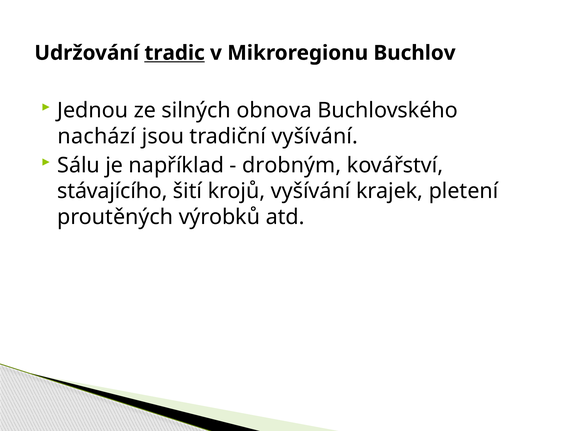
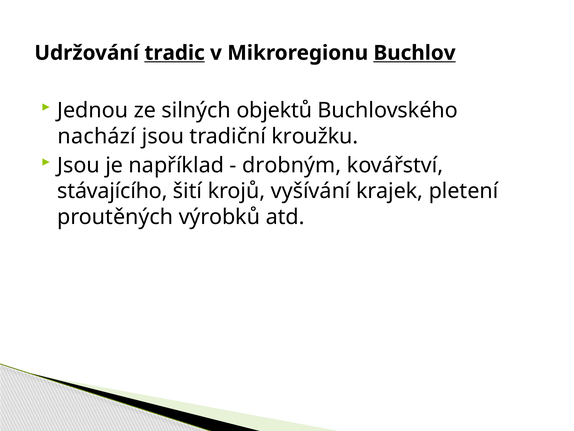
Buchlov underline: none -> present (415, 53)
obnova: obnova -> objektů (274, 110)
tradiční vyšívání: vyšívání -> kroužku (315, 136)
Sálu: Sálu -> Jsou (79, 165)
